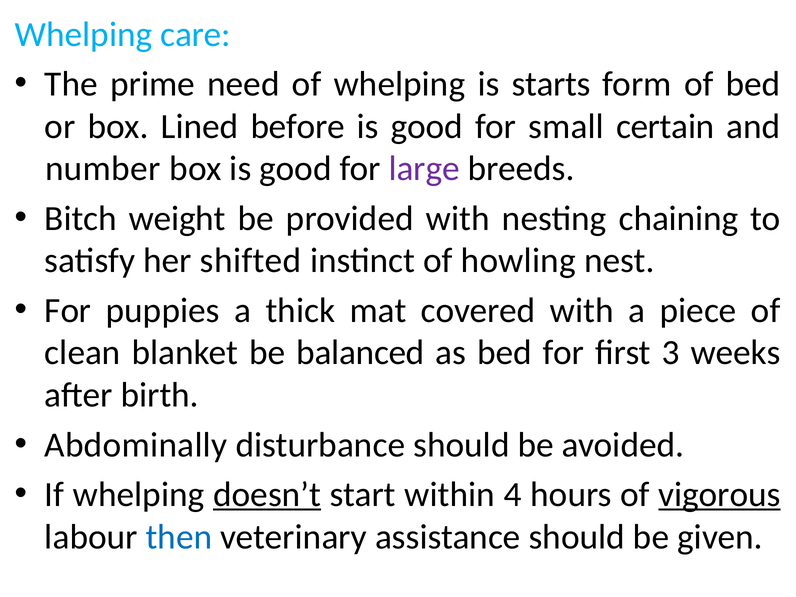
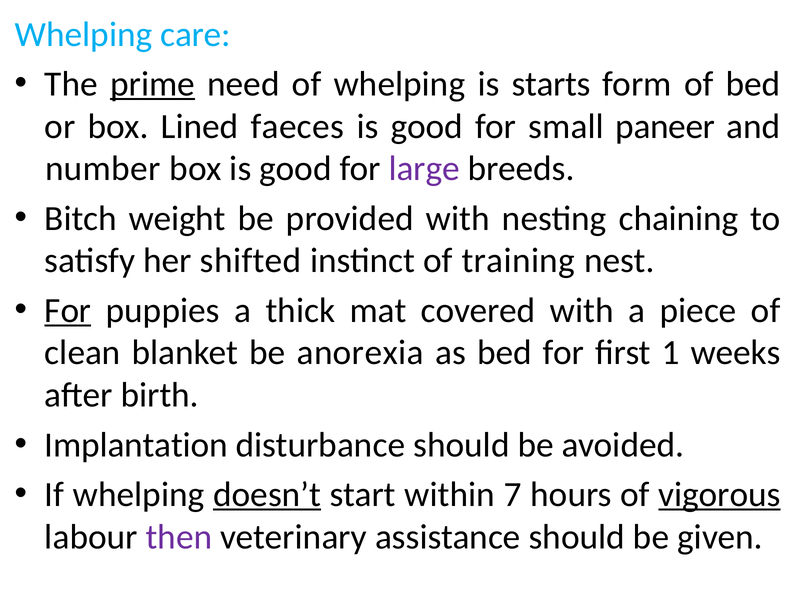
prime underline: none -> present (153, 84)
before: before -> faeces (297, 126)
certain: certain -> paneer (665, 126)
howling: howling -> training (518, 261)
For underline: none -> present (68, 310)
balanced: balanced -> anorexia (360, 353)
3: 3 -> 1 (671, 353)
Abdominally: Abdominally -> Implantation (136, 445)
4: 4 -> 7 (513, 494)
then colour: blue -> purple (179, 537)
